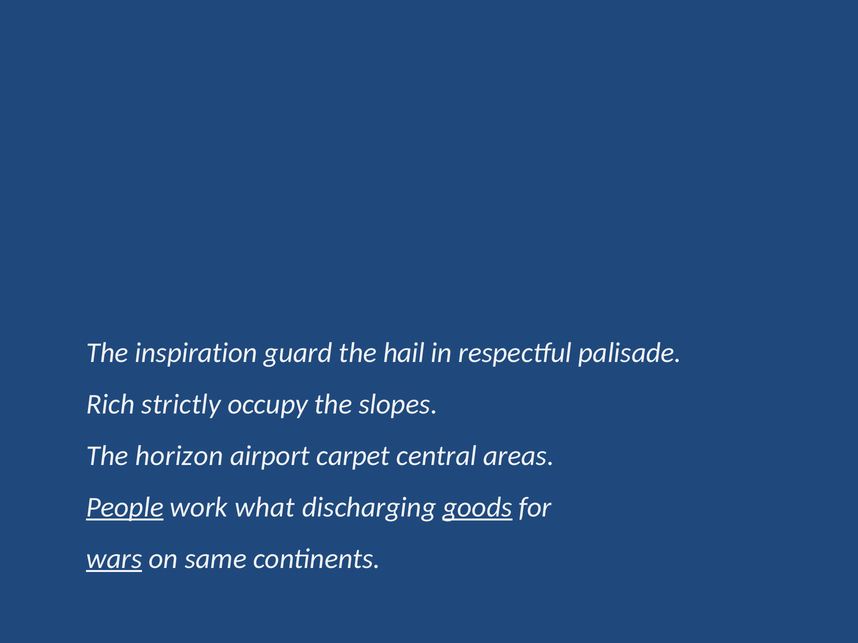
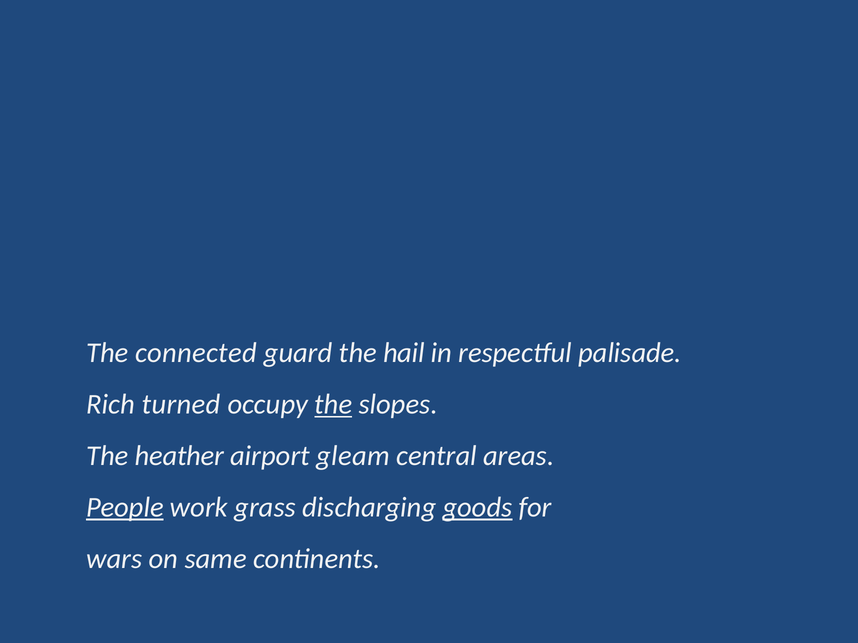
inspiration: inspiration -> connected (196, 353)
strictly: strictly -> turned (181, 405)
the underline: none -> present (333, 405)
horizon: horizon -> heather (179, 456)
carpet: carpet -> gleam (353, 456)
what: what -> grass (265, 508)
wars underline: present -> none (114, 559)
